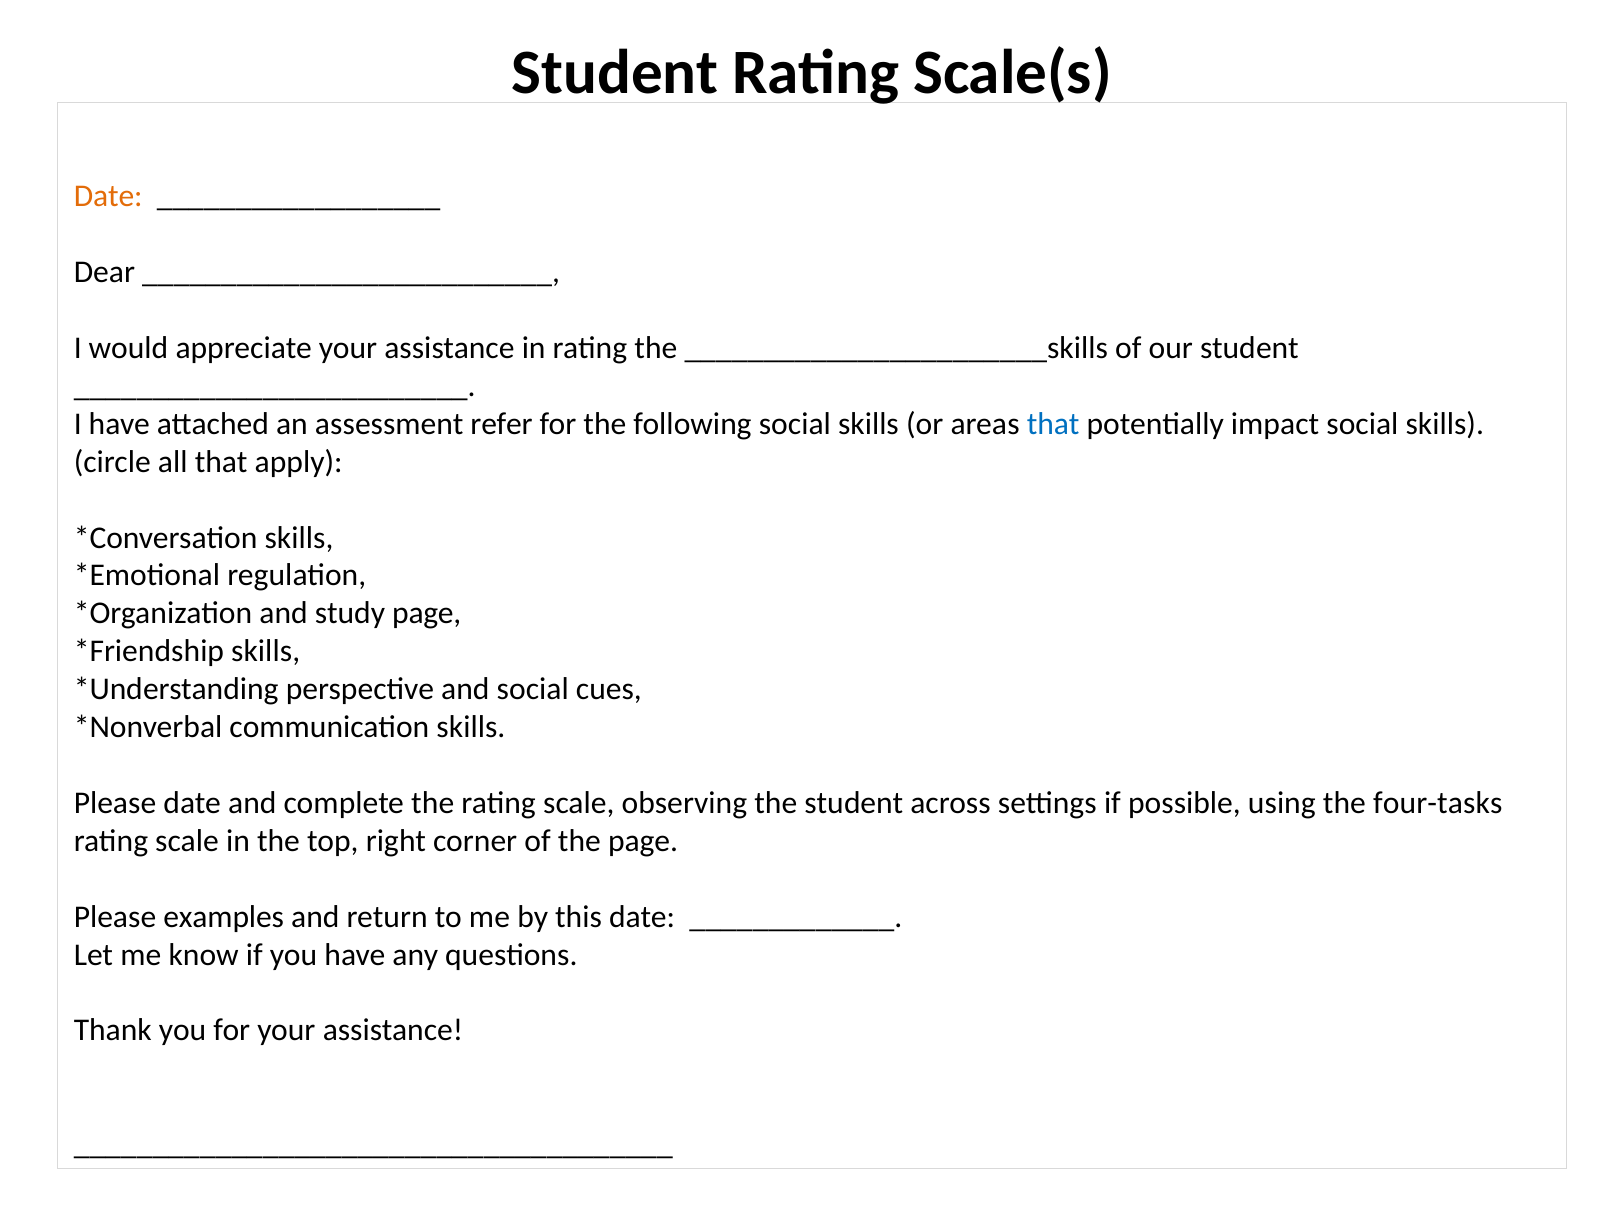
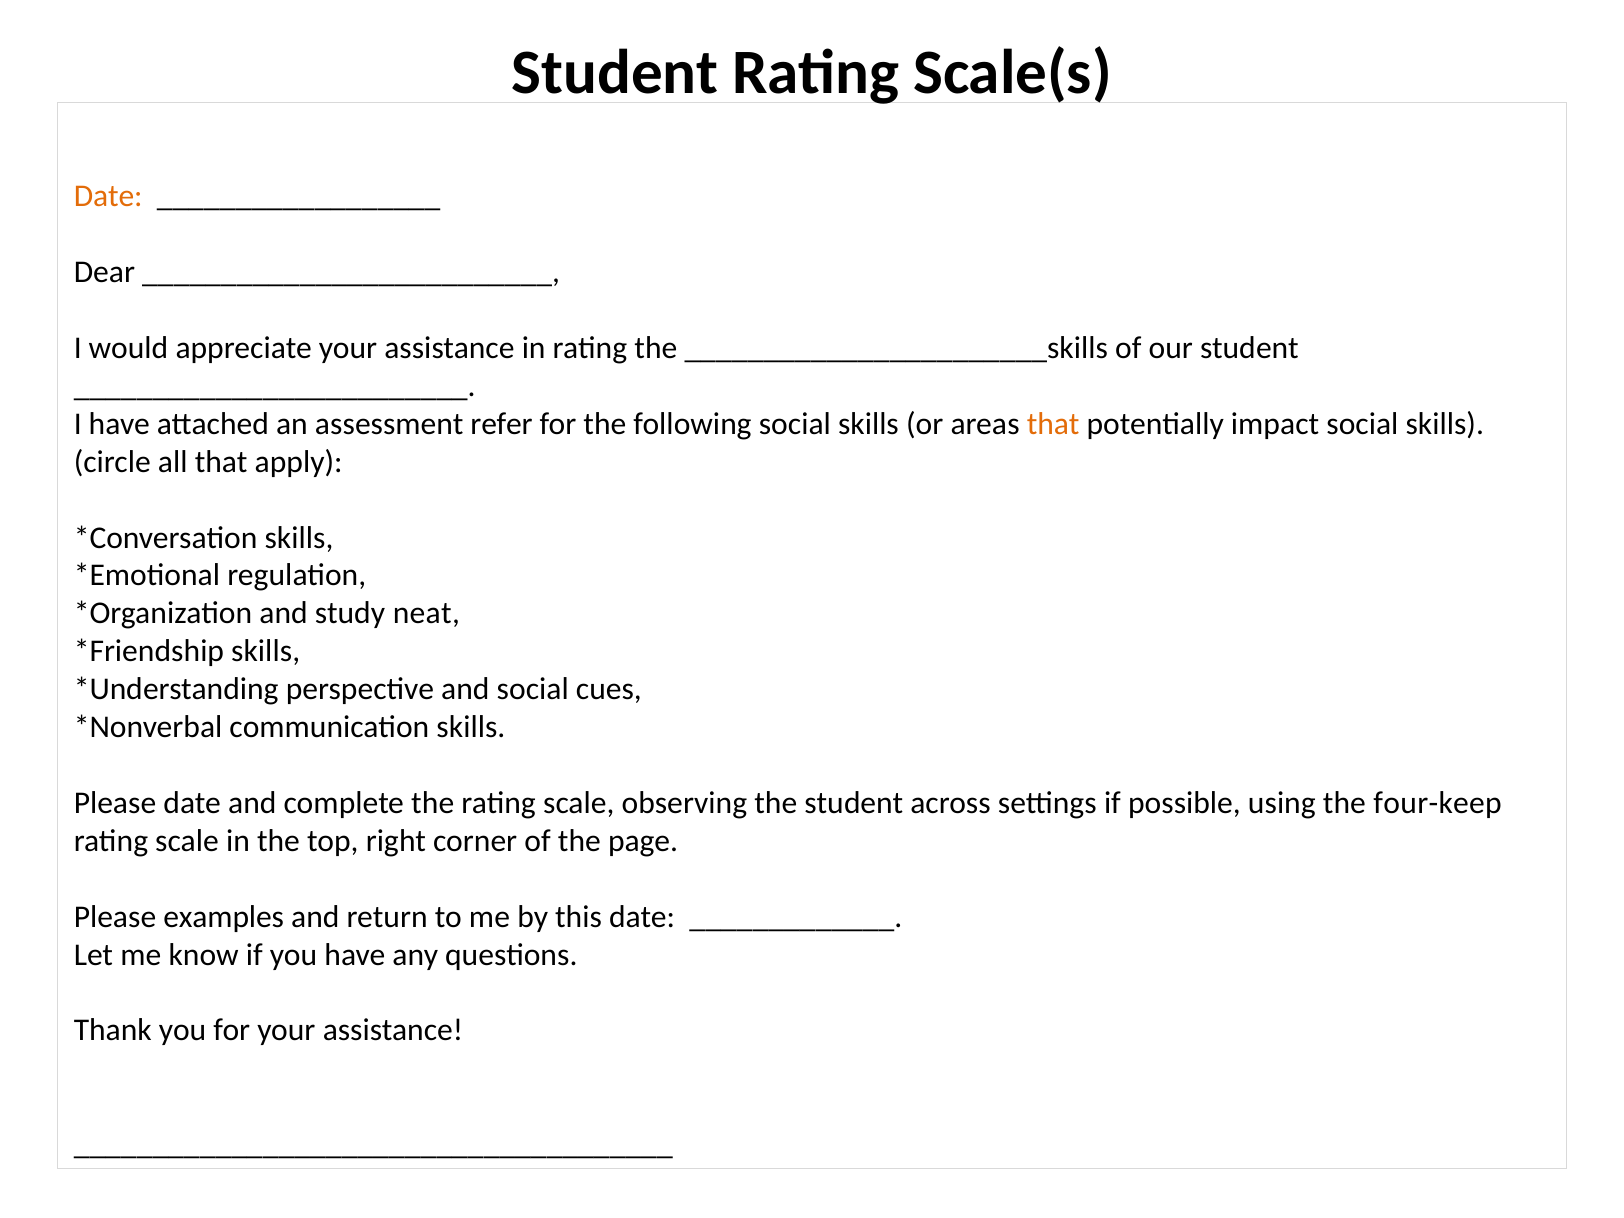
that colour: blue -> orange (1053, 424)
study page: page -> neat (426, 613)
four-tasks: four-tasks -> four-keep (1438, 803)
